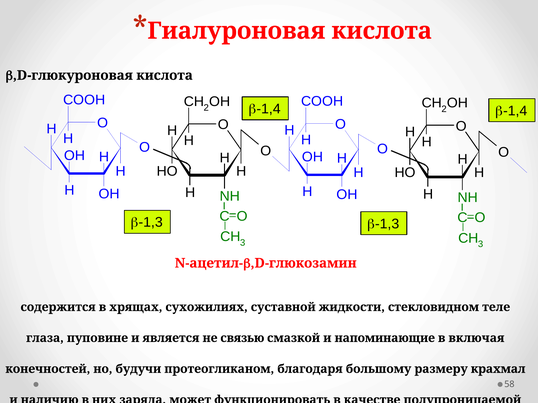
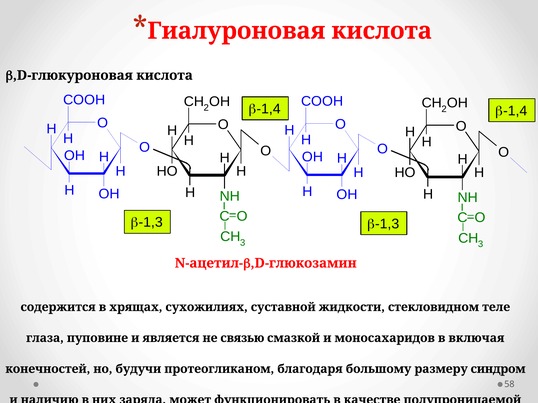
напоминающие: напоминающие -> моносахаридов (385, 338)
крахмал: крахмал -> синдром (498, 369)
